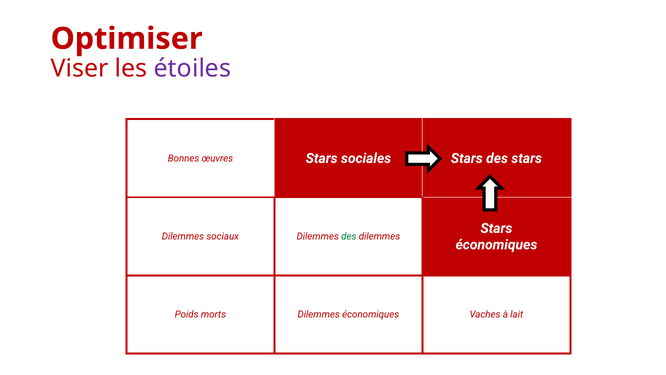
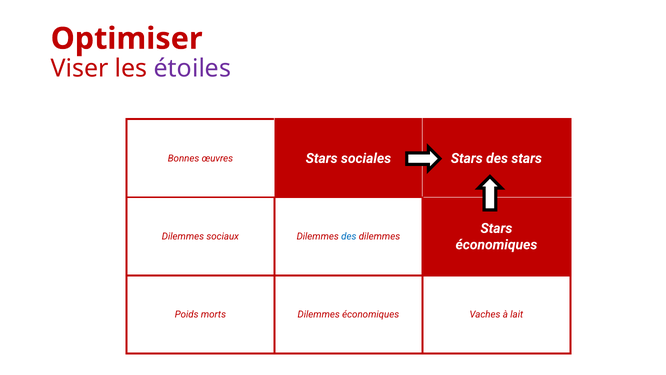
des colour: green -> blue (349, 236)
